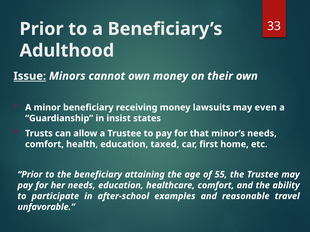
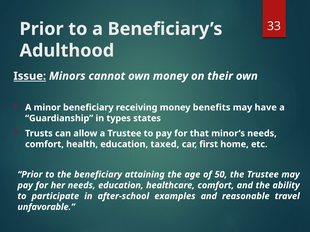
lawsuits: lawsuits -> benefits (212, 108)
even: even -> have (266, 108)
insist: insist -> types (119, 119)
55: 55 -> 50 (221, 175)
